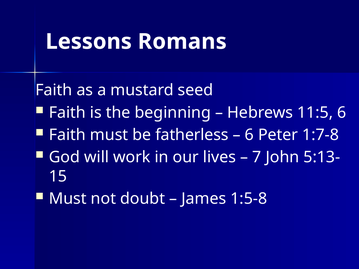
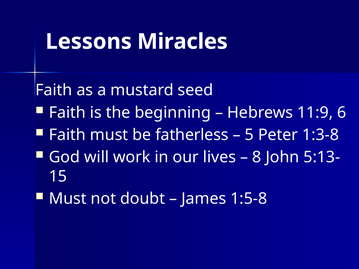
Romans: Romans -> Miracles (182, 42)
11:5: 11:5 -> 11:9 (315, 113)
6: 6 -> 5 (249, 135)
1:7-8: 1:7-8 -> 1:3-8 (321, 135)
7: 7 -> 8 (257, 157)
